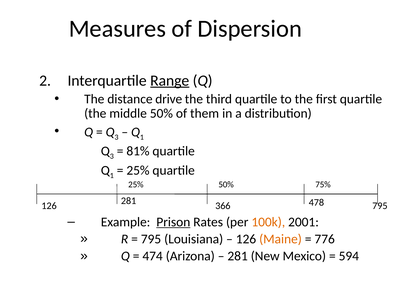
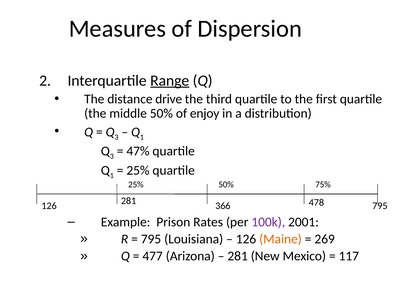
them: them -> enjoy (205, 113)
81%: 81% -> 47% (138, 151)
Prison underline: present -> none (173, 222)
100k colour: orange -> purple (268, 222)
776: 776 -> 269 (325, 239)
474: 474 -> 477 (153, 256)
594: 594 -> 117 (349, 256)
